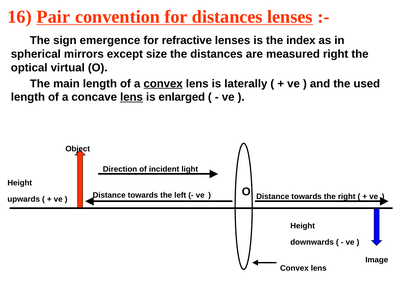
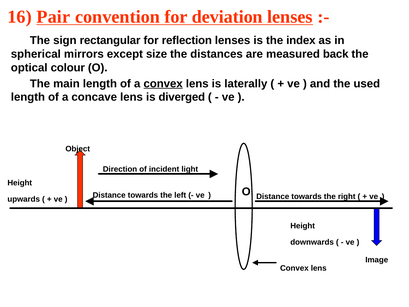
for distances: distances -> deviation (227, 17)
emergence: emergence -> rectangular (110, 40)
refractive: refractive -> reflection (187, 40)
measured right: right -> back (336, 54)
virtual: virtual -> colour (68, 68)
lens underline: present -> none (132, 97)
enlarged: enlarged -> diverged (182, 97)
